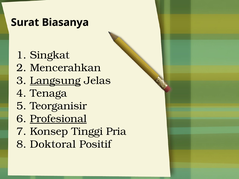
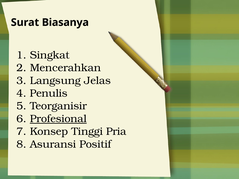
Langsung underline: present -> none (55, 81)
Tenaga: Tenaga -> Penulis (49, 93)
Doktoral: Doktoral -> Asuransi (53, 144)
